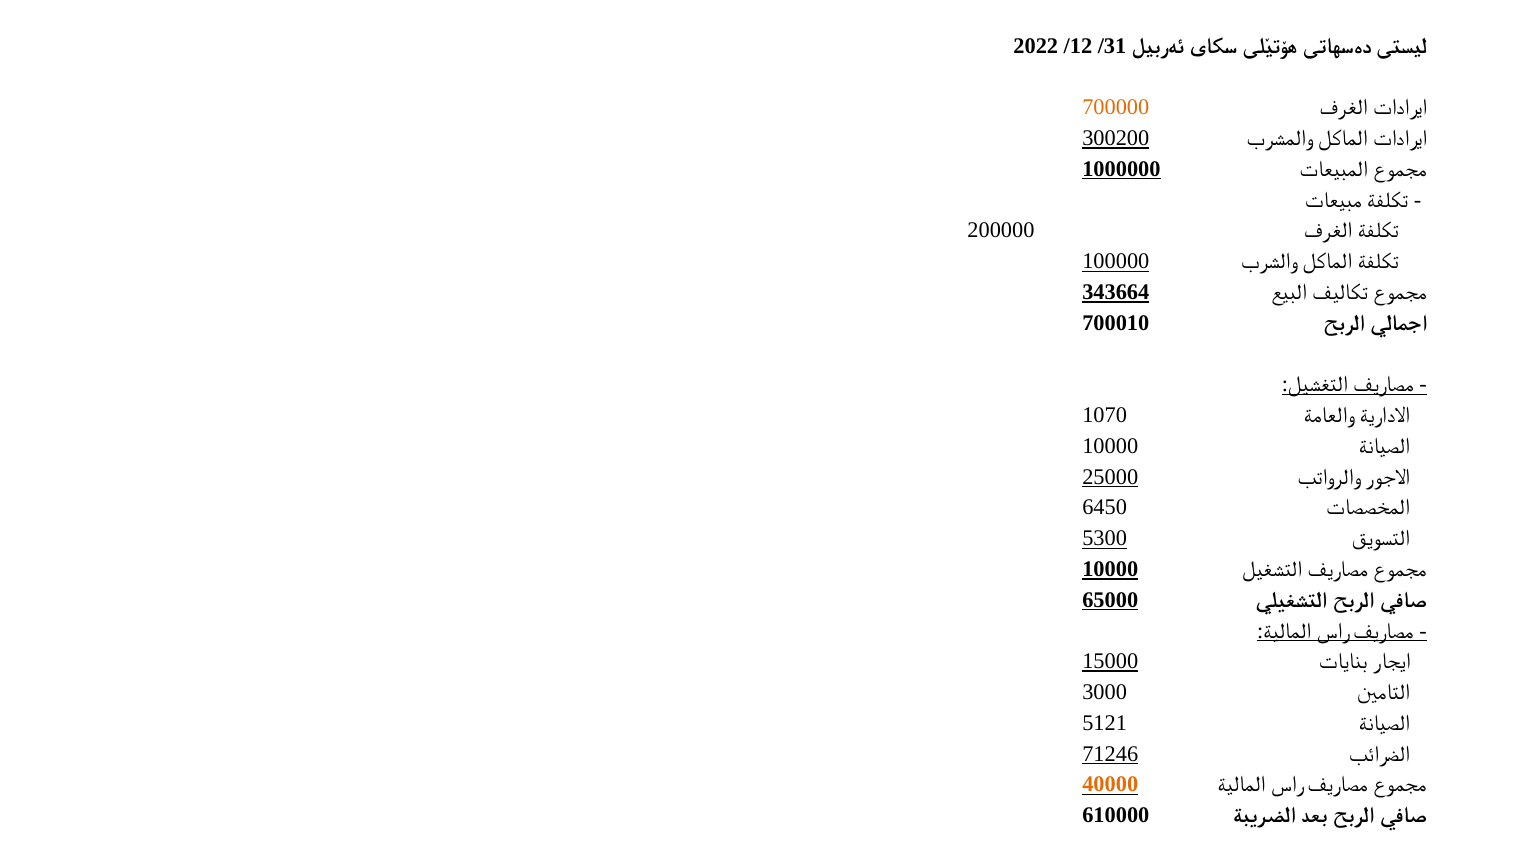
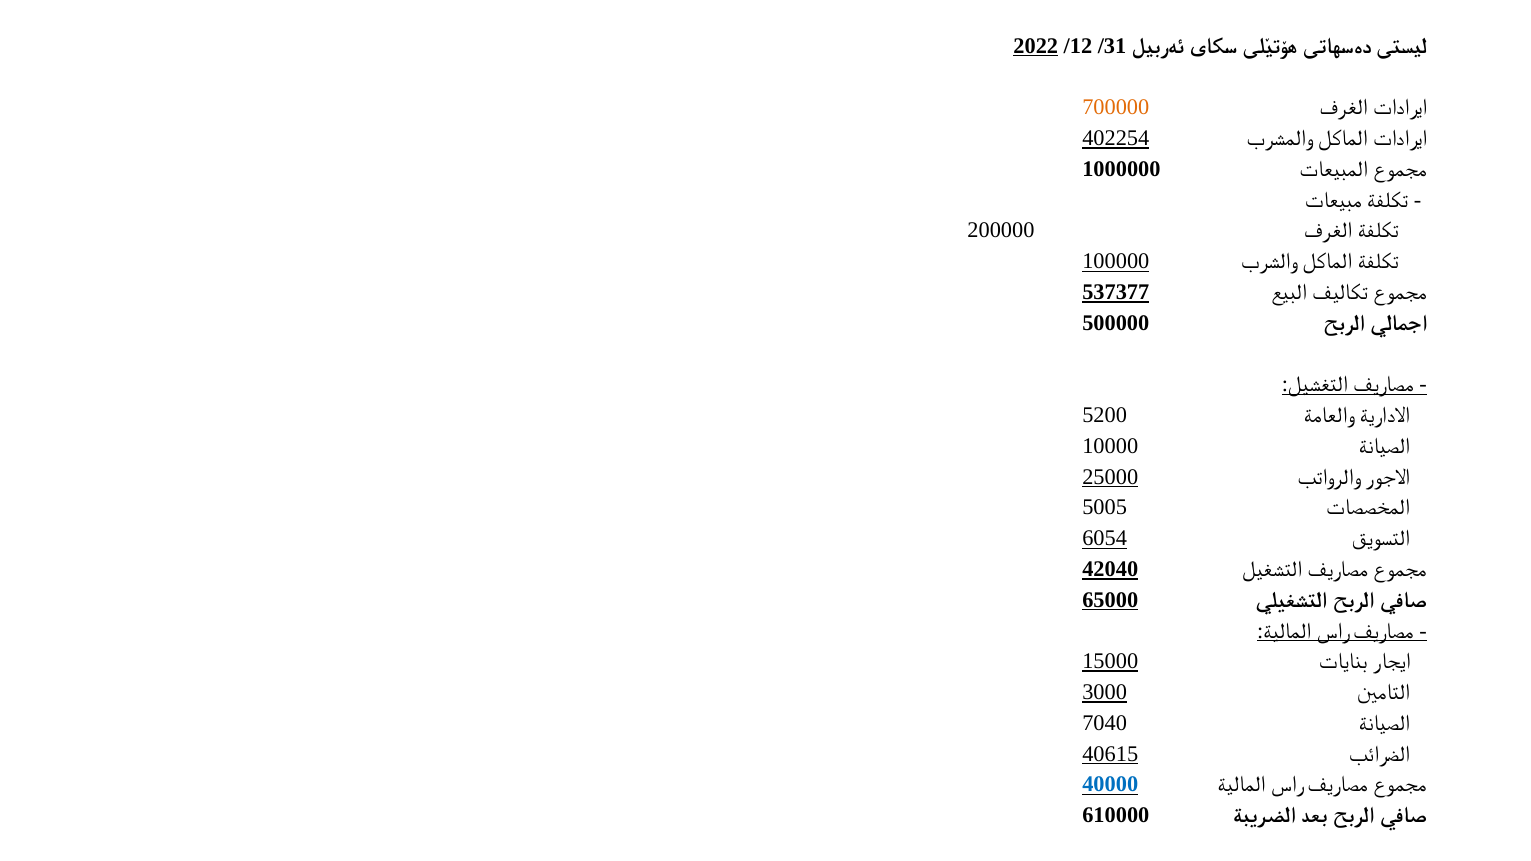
2022 underline: none -> present (1036, 46)
300200: 300200 -> 402254 (1116, 138)
1000000 underline: present -> none (1121, 169)
343664: 343664 -> 537377 (1116, 292)
700010: 700010 -> 500000 (1116, 323)
1070: 1070 -> 5200 (1105, 415)
6450: 6450 -> 5005 (1105, 508)
5300: 5300 -> 6054 (1105, 538)
10000: 10000 -> 42040 (1110, 569)
3000 underline: none -> present (1105, 692)
5121: 5121 -> 7040 (1105, 723)
71246: 71246 -> 40615 (1110, 754)
40000 colour: orange -> blue (1110, 785)
